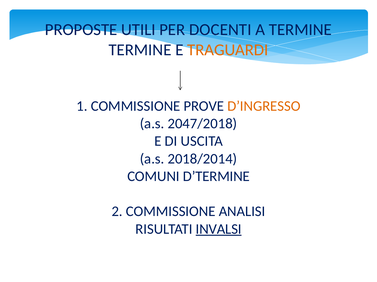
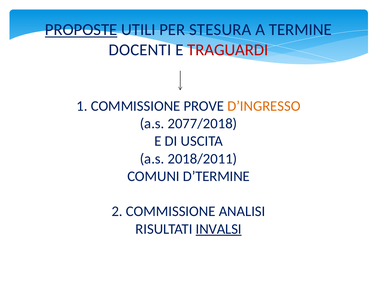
PROPOSTE underline: none -> present (81, 30)
DOCENTI: DOCENTI -> STESURA (220, 30)
TERMINE: TERMINE -> DOCENTI (140, 50)
TRAGUARDI colour: orange -> red (228, 50)
2047/2018: 2047/2018 -> 2077/2018 (202, 124)
2018/2014: 2018/2014 -> 2018/2011 (202, 159)
